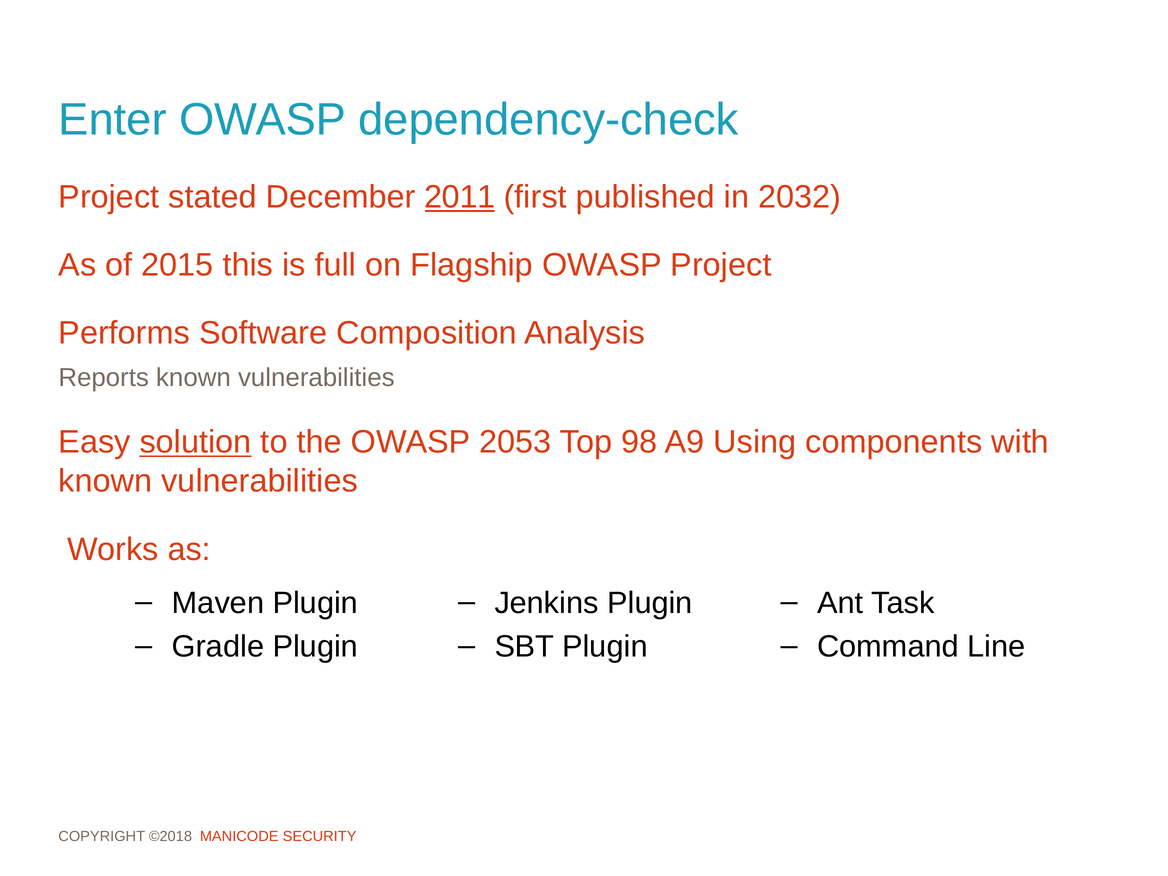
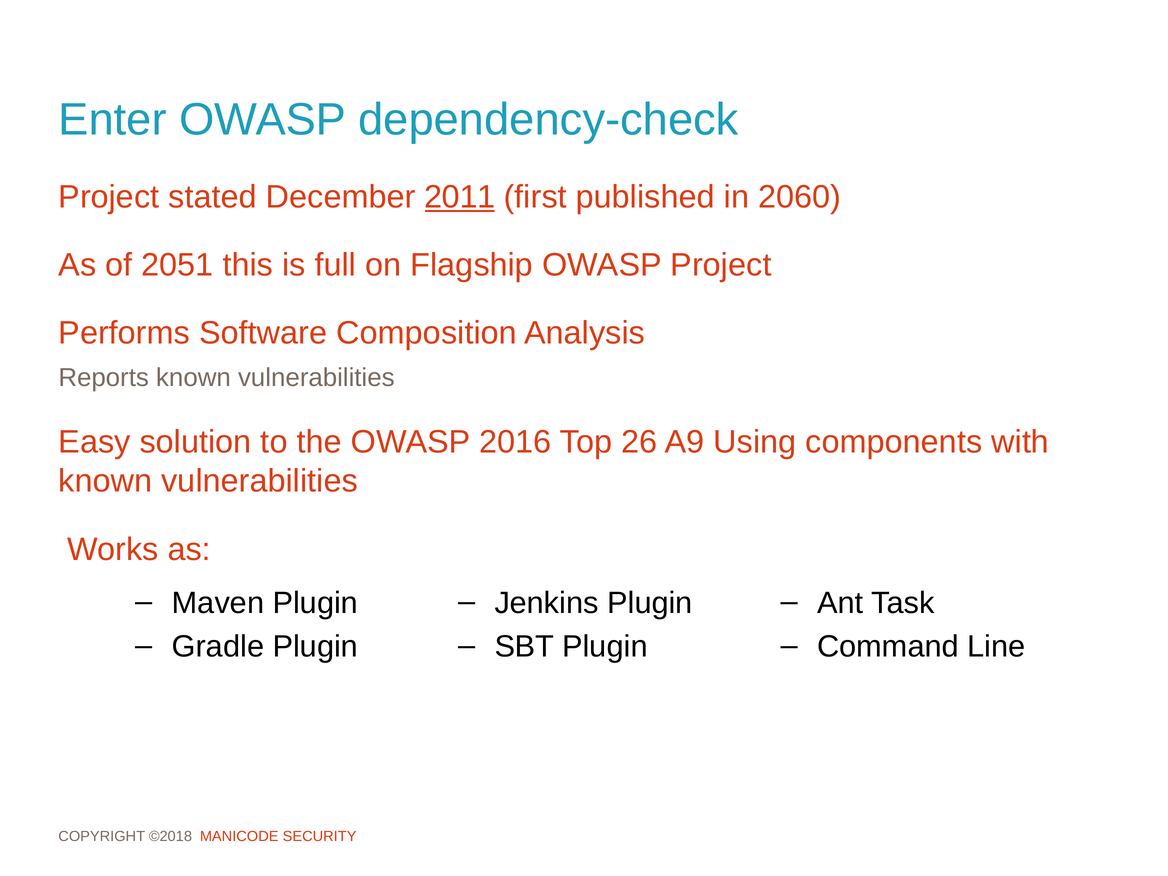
2032: 2032 -> 2060 (800, 197)
2015: 2015 -> 2051 (177, 265)
solution underline: present -> none (196, 442)
2053: 2053 -> 2016 (515, 442)
98: 98 -> 26 (639, 442)
